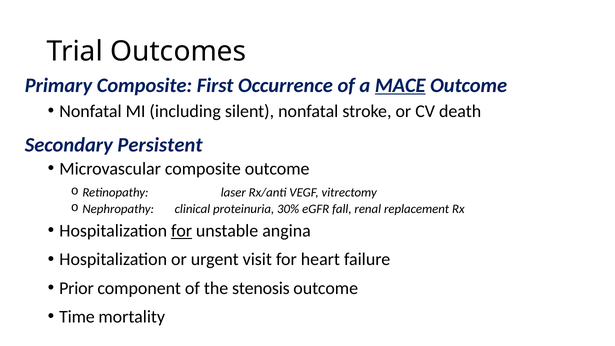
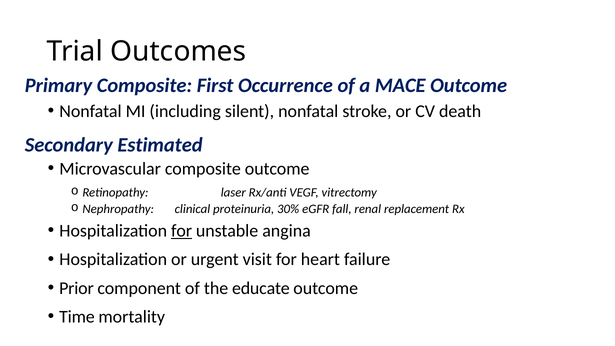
MACE underline: present -> none (400, 85)
Persistent: Persistent -> Estimated (160, 145)
stenosis: stenosis -> educate (261, 288)
